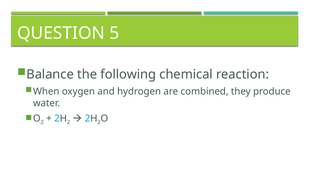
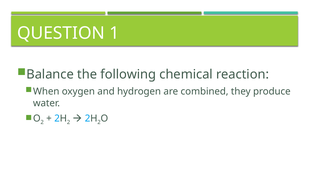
5: 5 -> 1 (114, 33)
